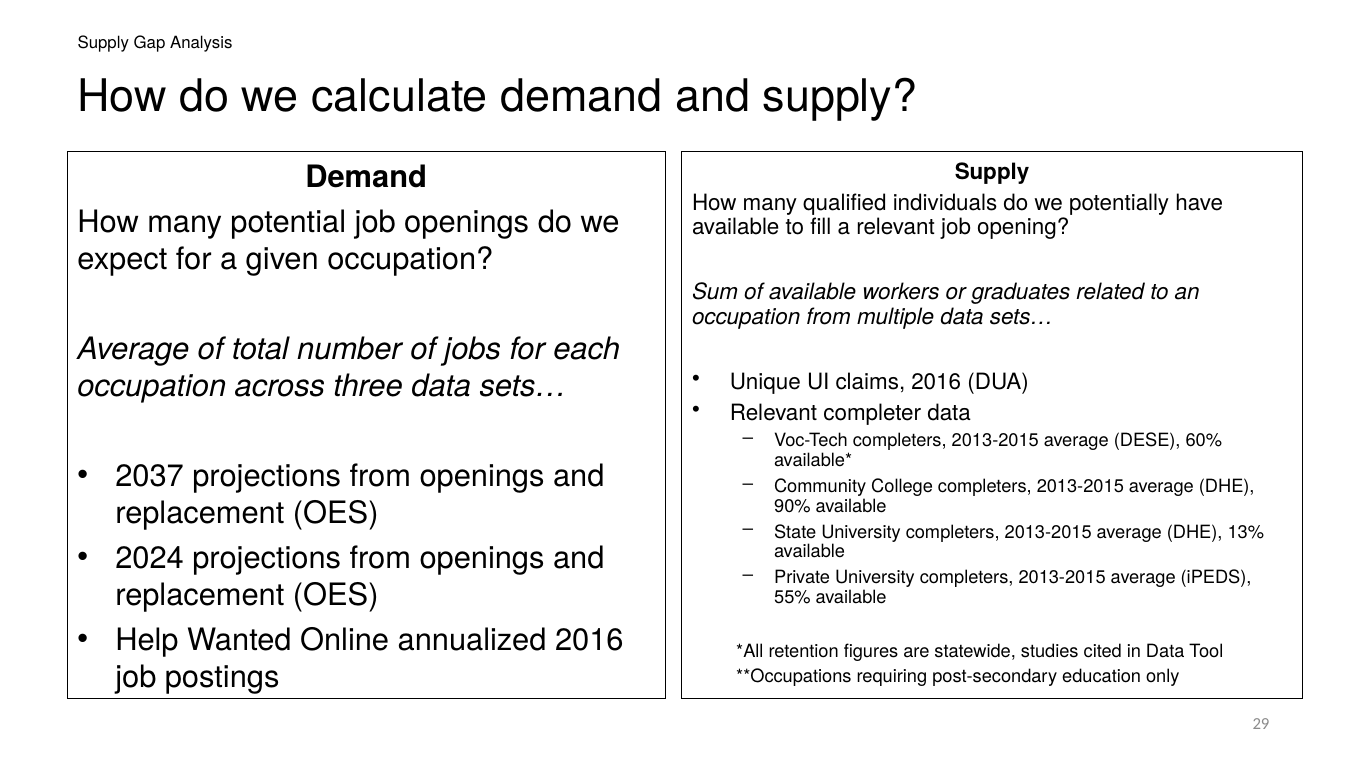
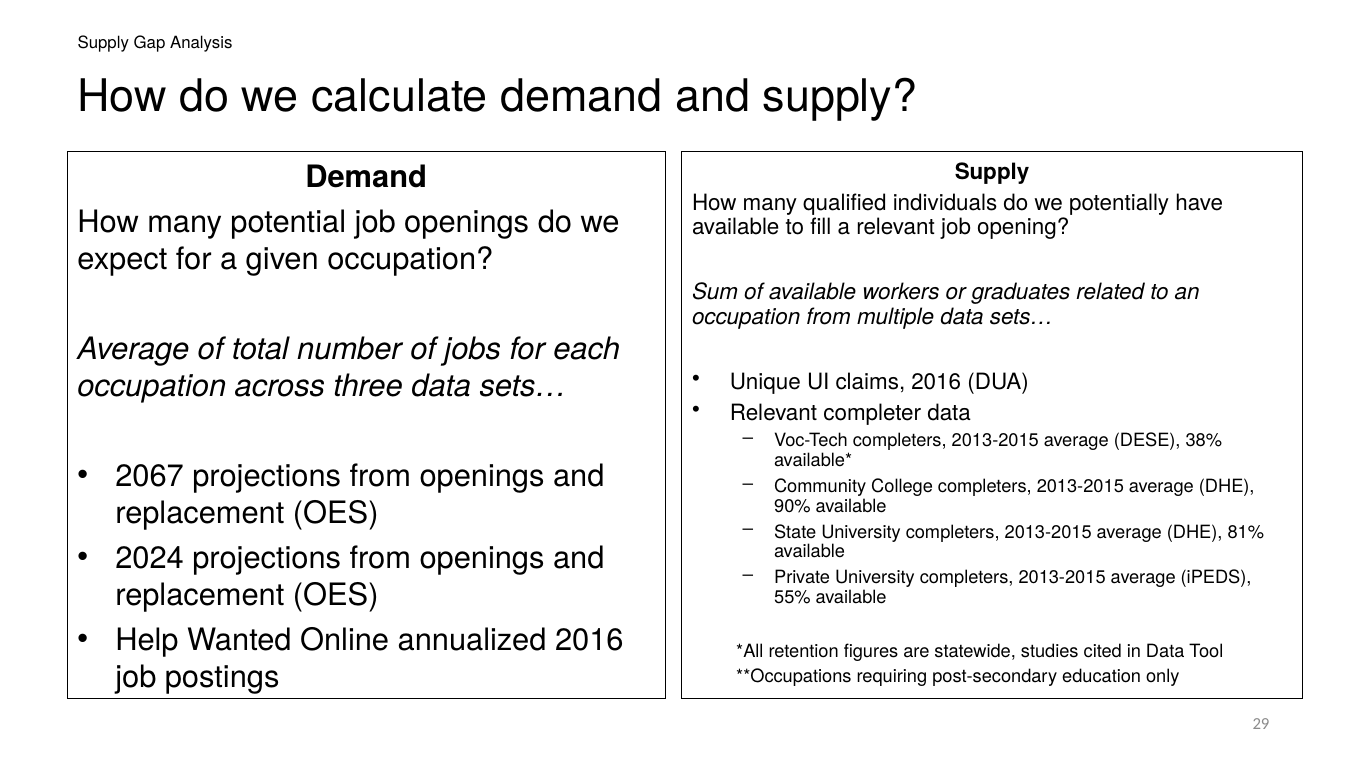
60%: 60% -> 38% (1204, 441)
2037: 2037 -> 2067 (150, 476)
13%: 13% -> 81% (1246, 532)
